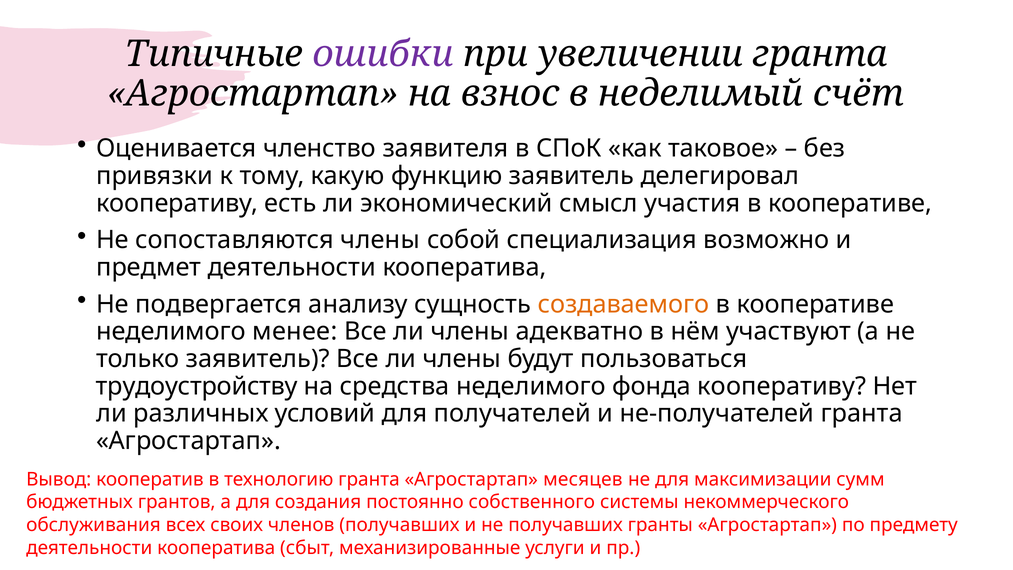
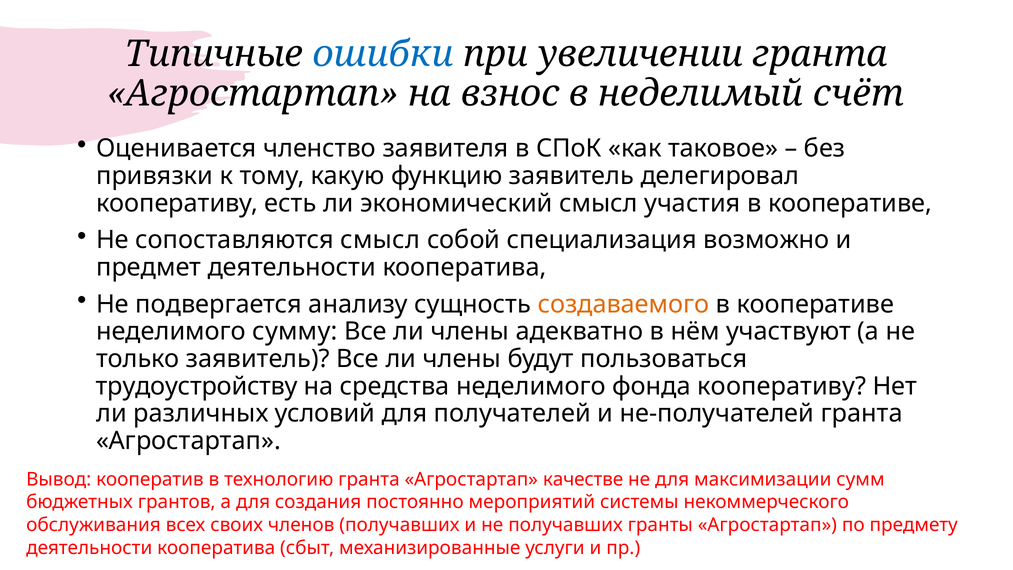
ошибки colour: purple -> blue (383, 54)
сопоставляются члены: члены -> смысл (380, 240)
менее: менее -> сумму (295, 331)
месяцев: месяцев -> качестве (583, 479)
собственного: собственного -> мероприятий (532, 502)
